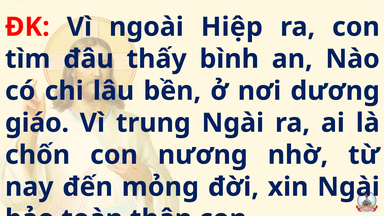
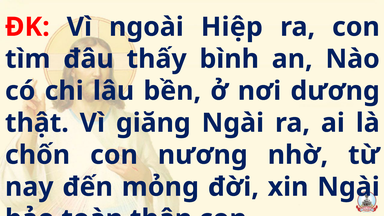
giáo: giáo -> thật (37, 123)
trung: trung -> giăng (153, 123)
